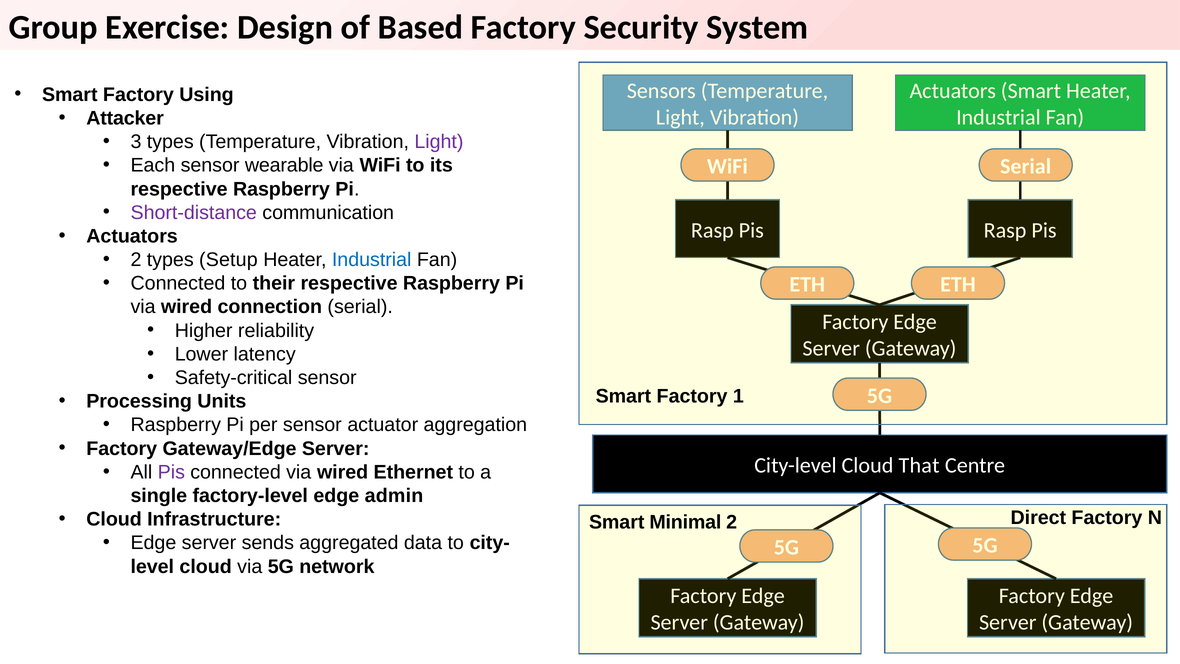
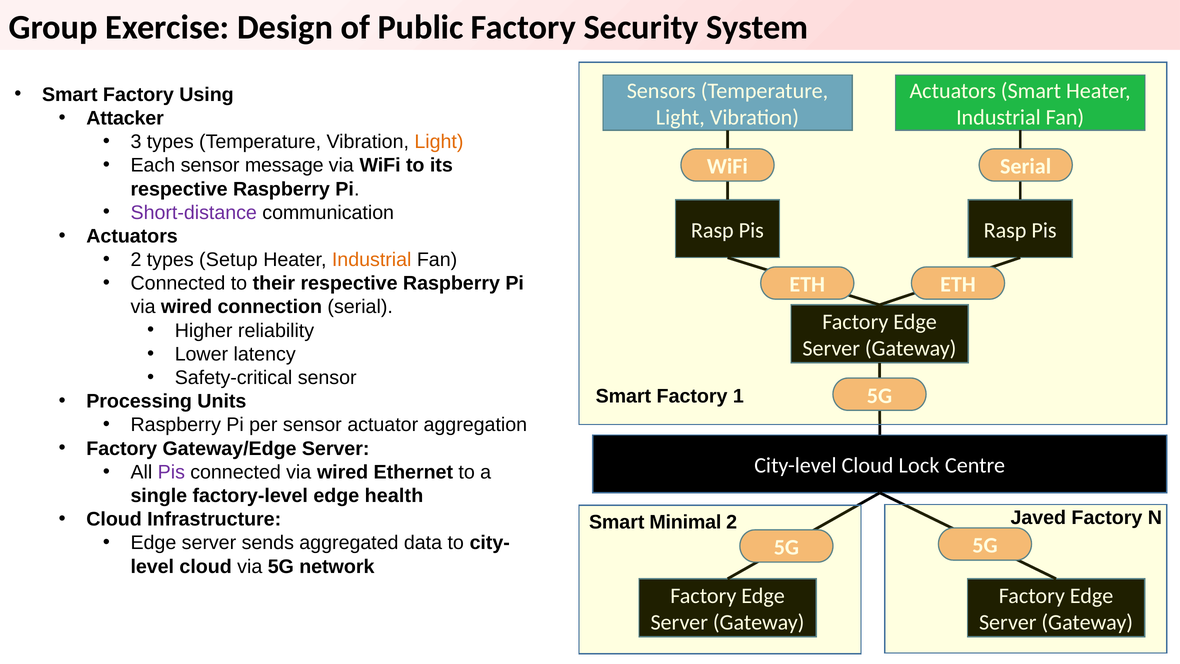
Based: Based -> Public (421, 27)
Light colour: purple -> orange (439, 142)
wearable: wearable -> message (284, 165)
Industrial colour: blue -> orange (372, 260)
That: That -> Lock (919, 465)
admin: admin -> health (394, 496)
Direct: Direct -> Javed (1038, 518)
